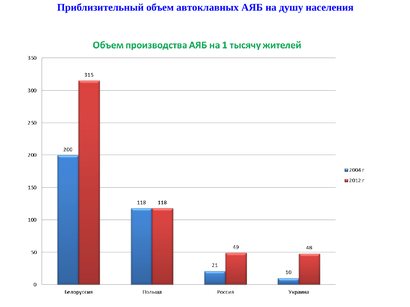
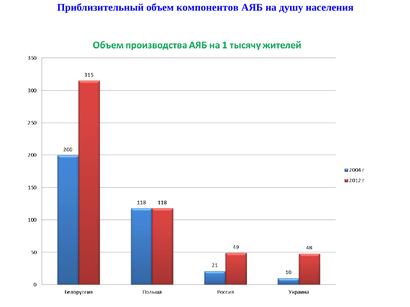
автоклавных: автоклавных -> компонентов (208, 7)
